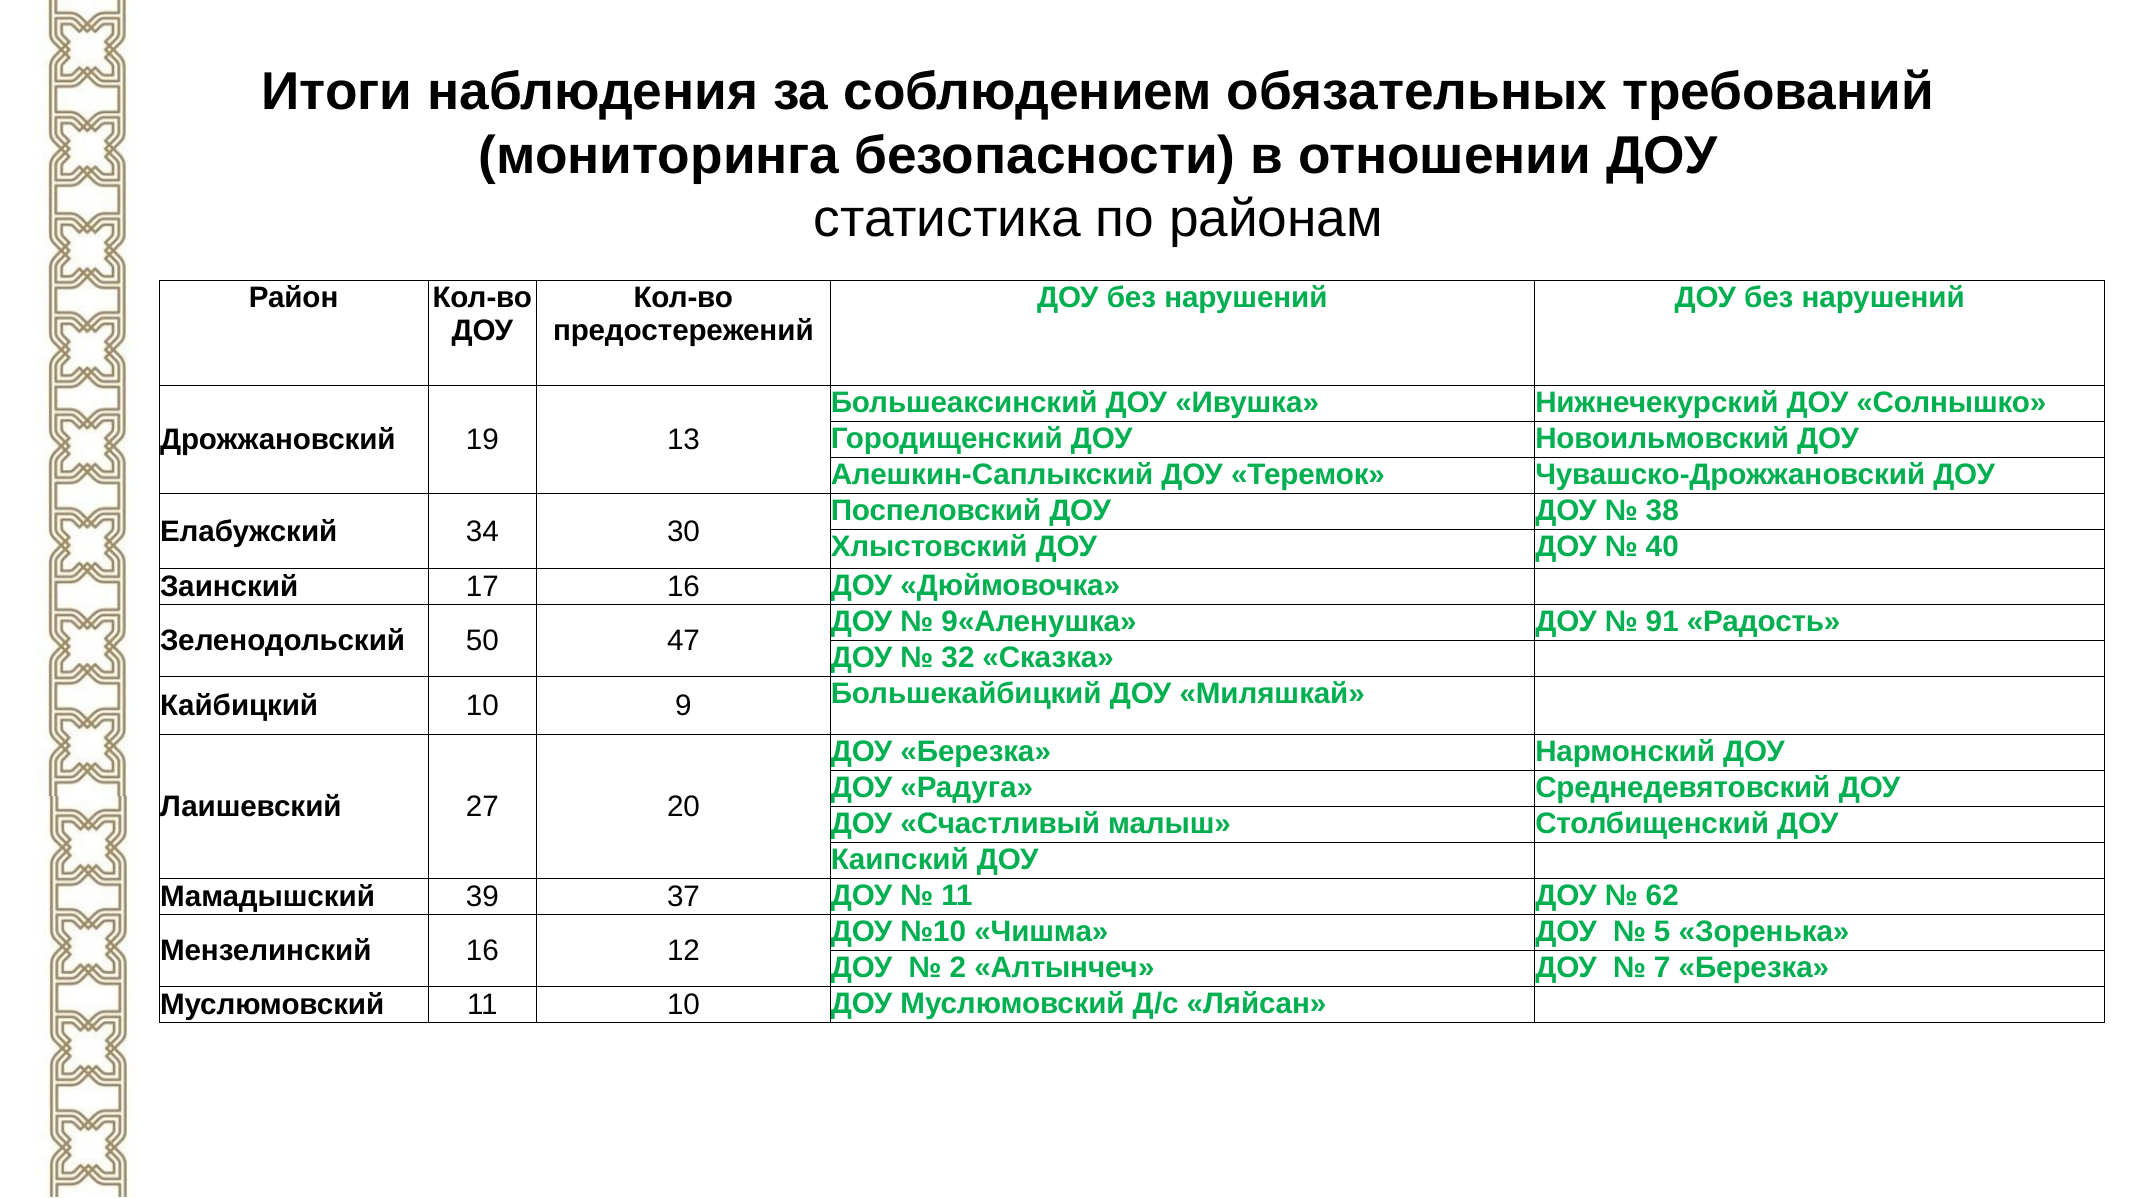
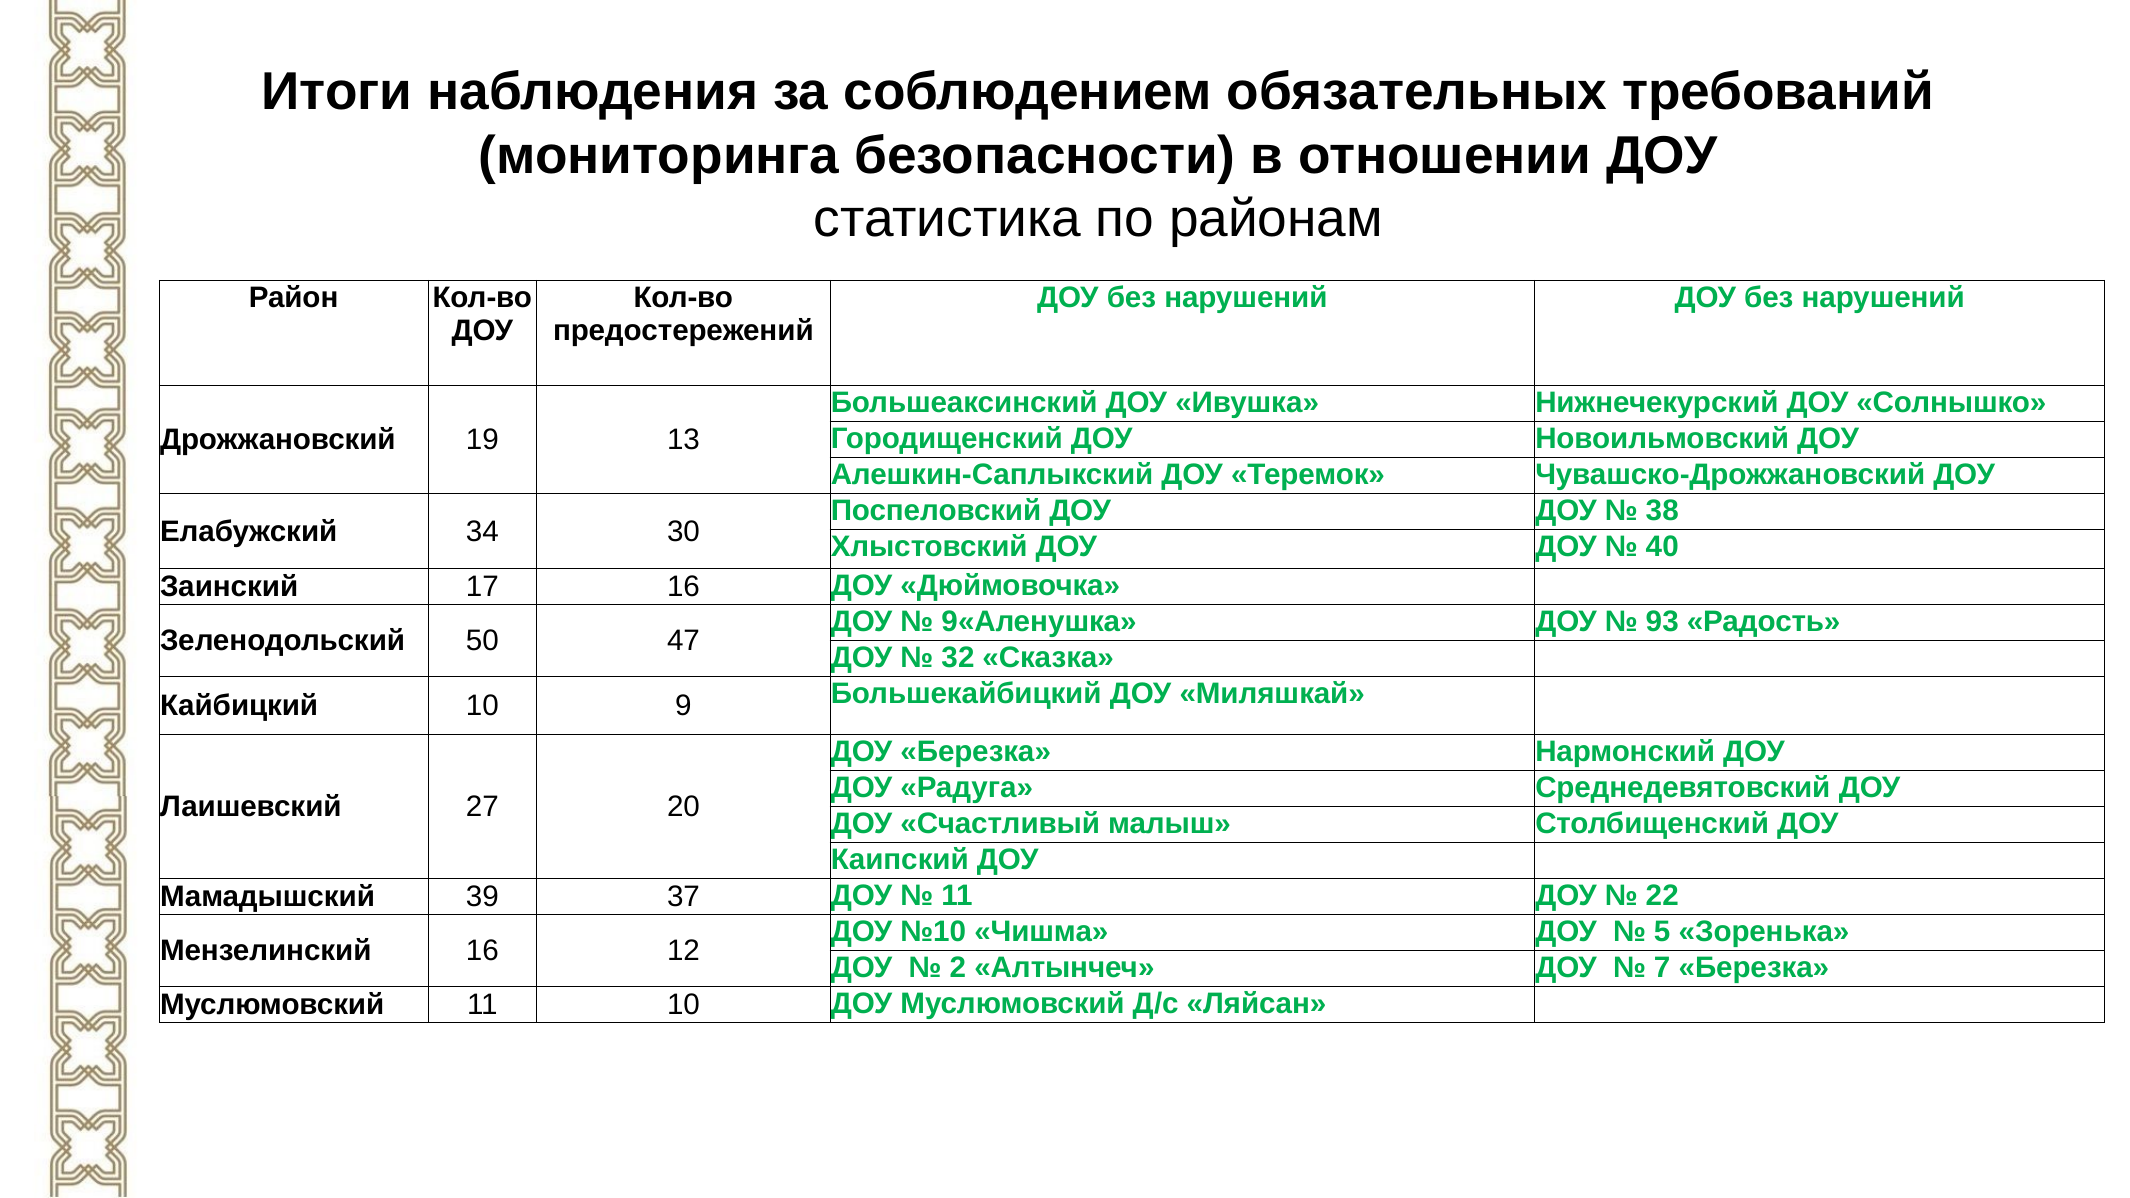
91: 91 -> 93 (1662, 622)
62: 62 -> 22 (1662, 896)
